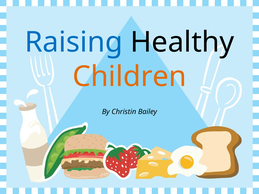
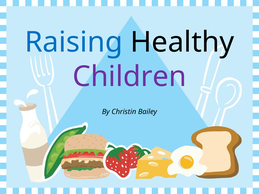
Children colour: orange -> purple (130, 77)
